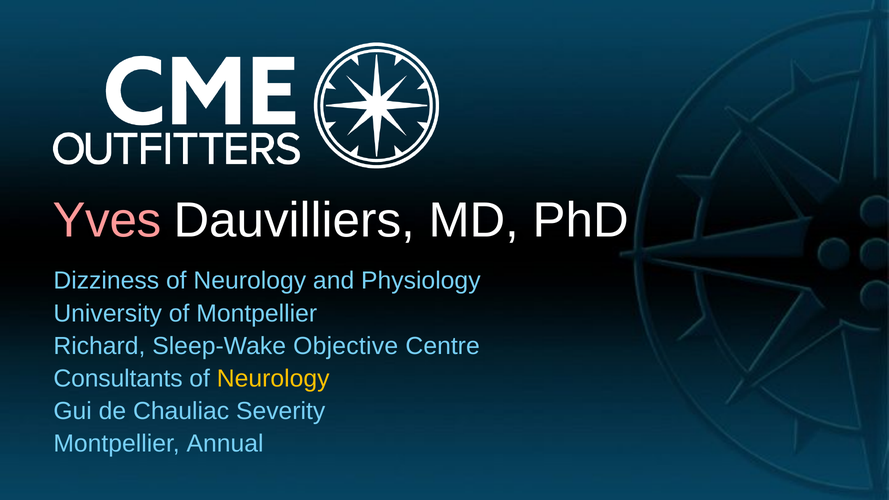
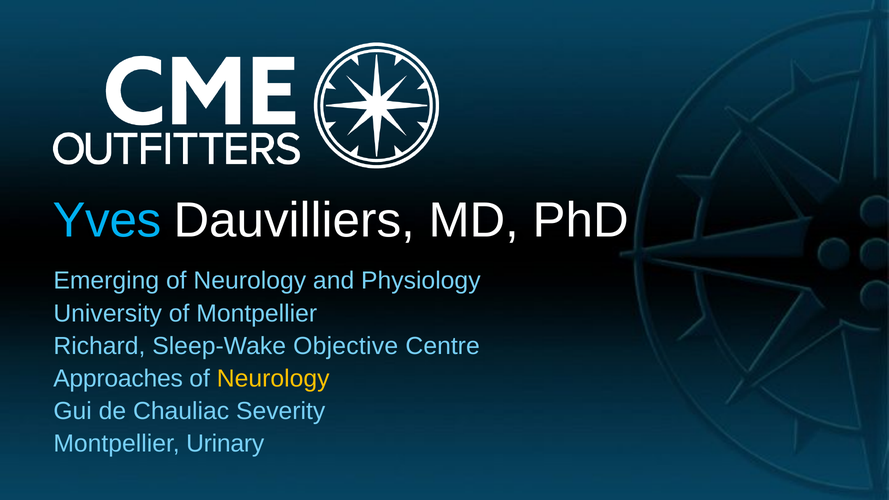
Yves colour: pink -> light blue (107, 220)
Dizziness: Dizziness -> Emerging (106, 281)
Consultants: Consultants -> Approaches (118, 379)
Annual: Annual -> Urinary (225, 444)
